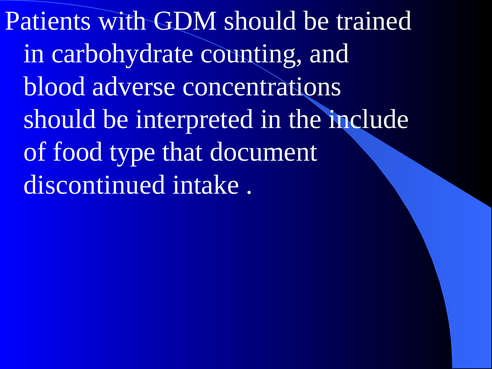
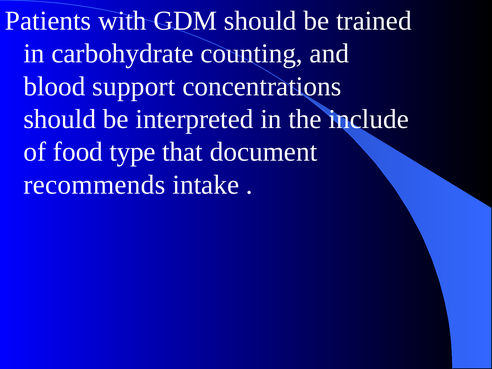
adverse: adverse -> support (134, 86)
discontinued: discontinued -> recommends (94, 185)
